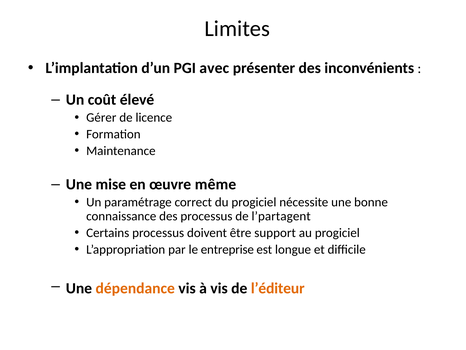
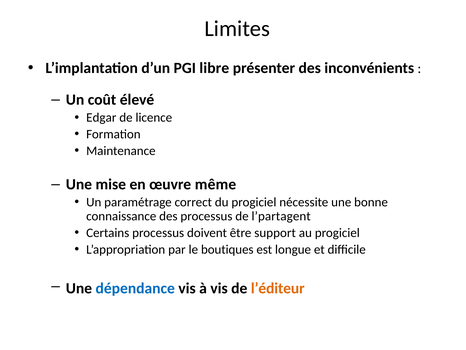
avec: avec -> libre (214, 68)
Gérer: Gérer -> Edgar (101, 117)
entreprise: entreprise -> boutiques (227, 249)
dépendance colour: orange -> blue (135, 288)
